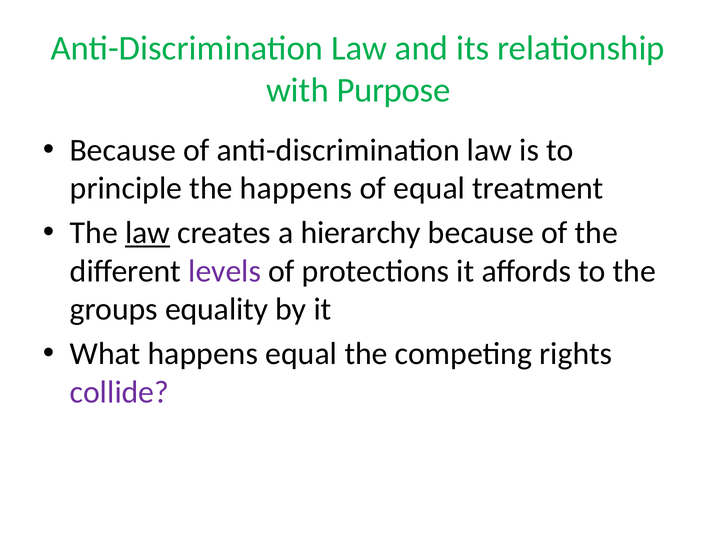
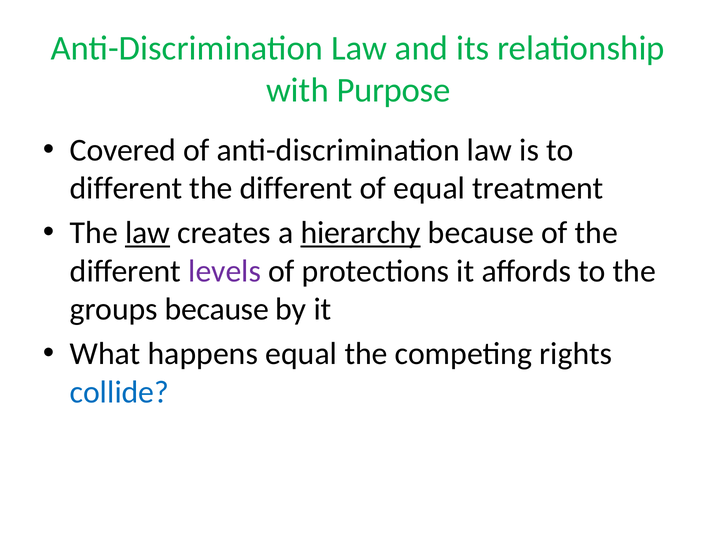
Because: Because -> Covered (123, 150)
principle: principle -> different (126, 188)
happens: happens -> different (296, 188)
hierarchy underline: none -> present (361, 233)
groups equality: equality -> because (217, 309)
collide colour: purple -> blue (119, 392)
